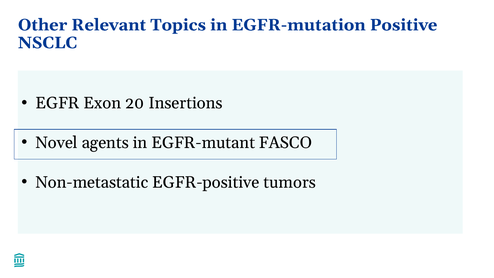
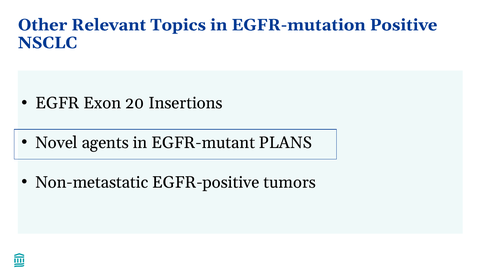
FASCO: FASCO -> PLANS (285, 143)
